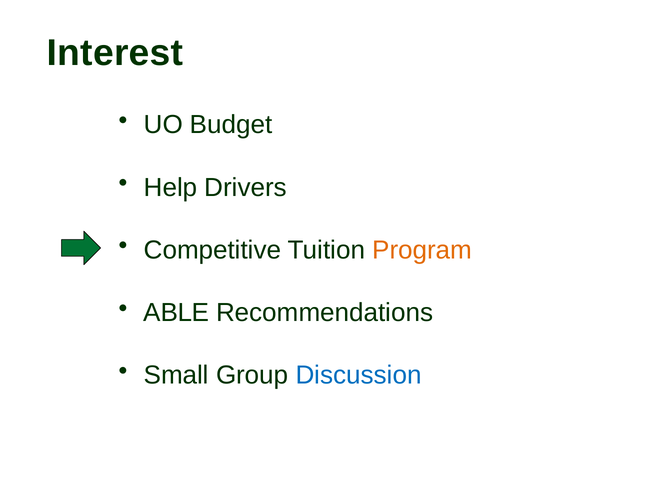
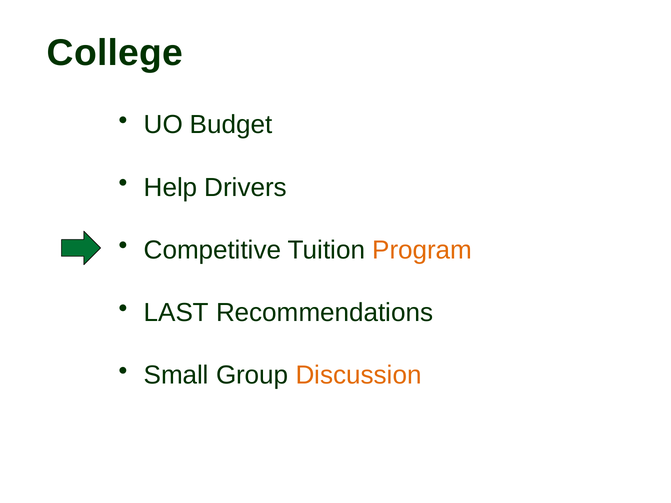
Interest: Interest -> College (115, 53)
ABLE: ABLE -> LAST (176, 313)
Discussion colour: blue -> orange (359, 376)
